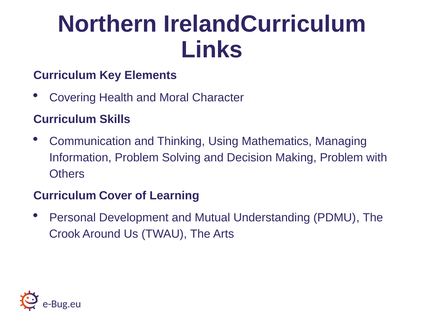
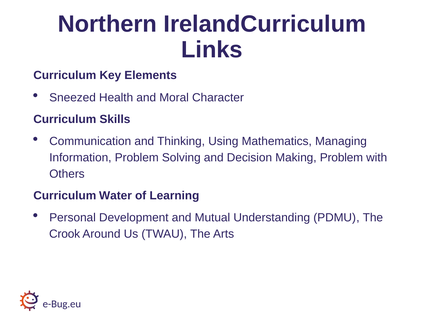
Covering: Covering -> Sneezed (73, 97)
Cover: Cover -> Water (115, 196)
